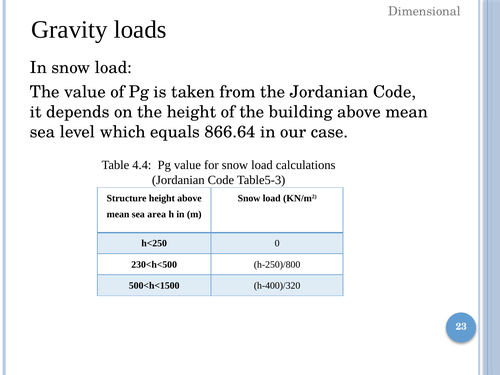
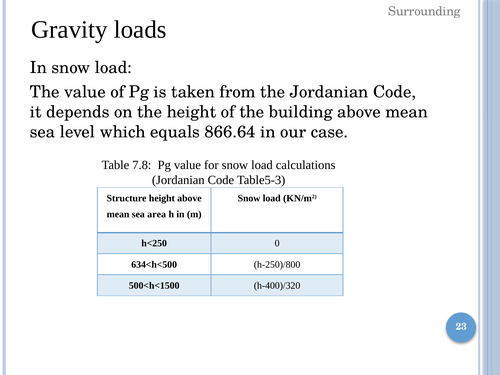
Dimensional: Dimensional -> Surrounding (424, 11)
4.4: 4.4 -> 7.8 (142, 165)
230<h<500: 230<h<500 -> 634<h<500 (154, 264)
